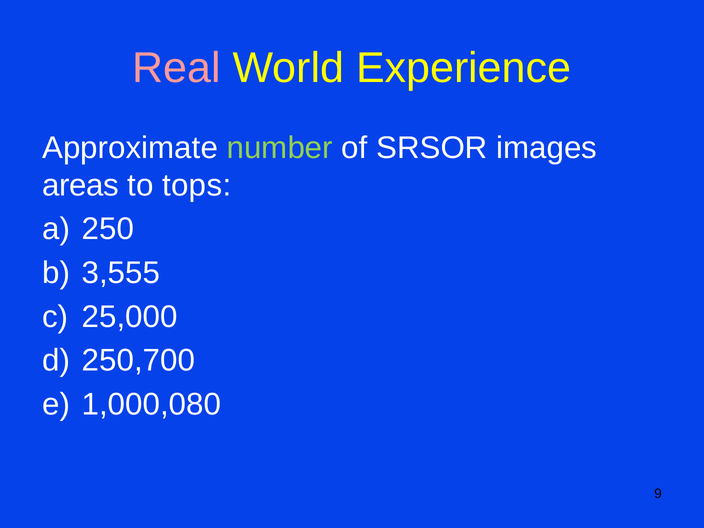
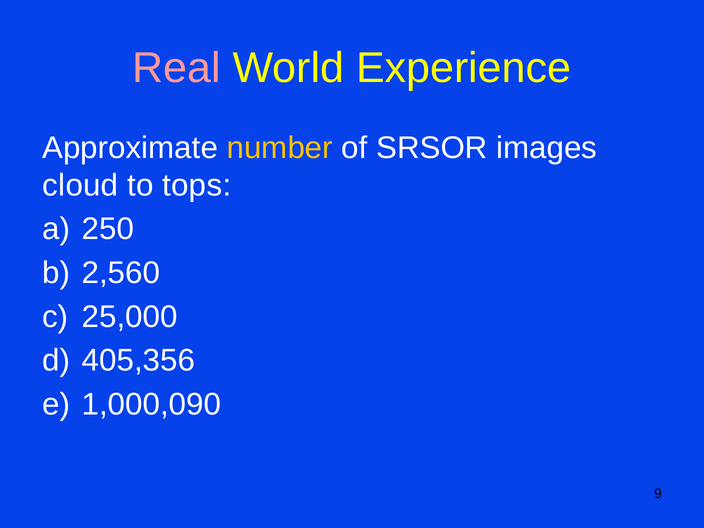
number colour: light green -> yellow (280, 148)
areas: areas -> cloud (80, 185)
3,555: 3,555 -> 2,560 (121, 273)
250,700: 250,700 -> 405,356 (138, 361)
1,000,080: 1,000,080 -> 1,000,090 (151, 404)
